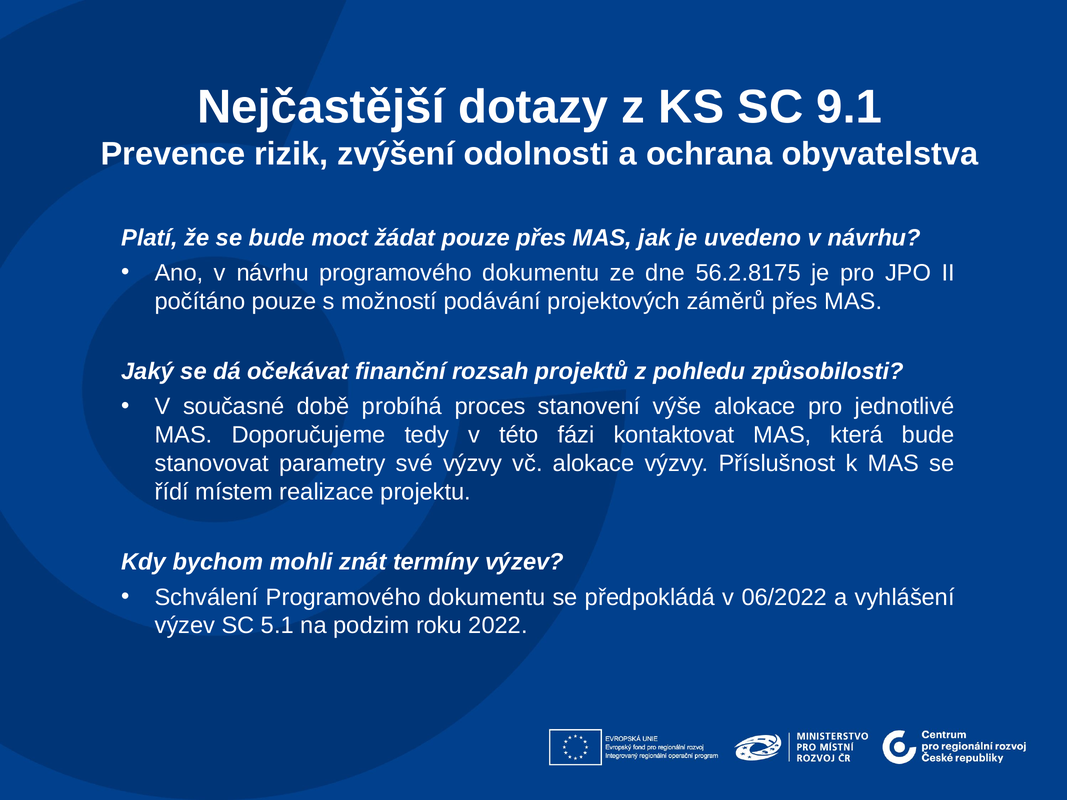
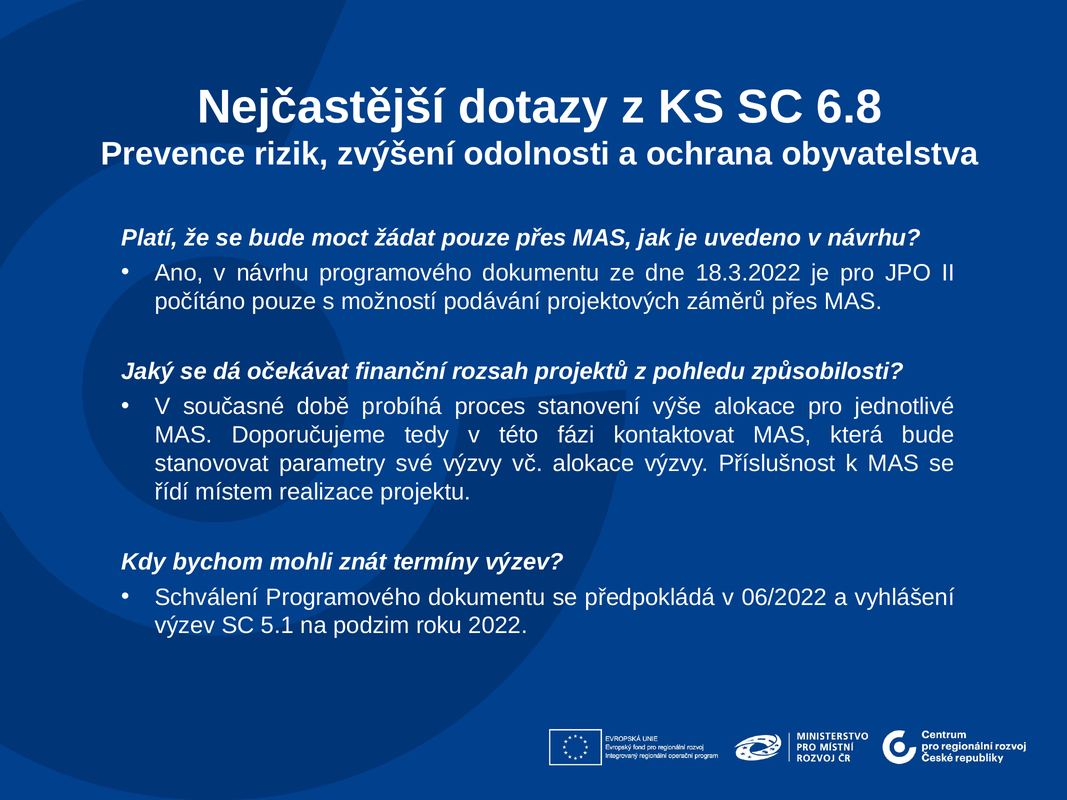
9.1: 9.1 -> 6.8 (849, 107)
56.2.8175: 56.2.8175 -> 18.3.2022 (748, 273)
